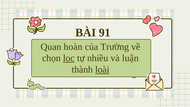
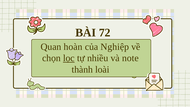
91: 91 -> 72 (105, 33)
Trường: Trường -> Nghiệp (115, 47)
luận: luận -> note (130, 58)
loài underline: present -> none (102, 69)
